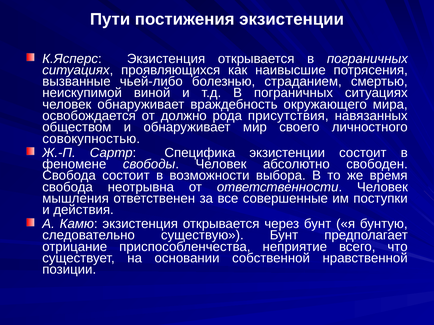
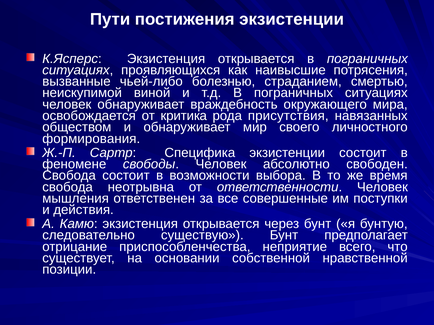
должно: должно -> критика (184, 116)
совокупностью: совокупностью -> формирования (91, 139)
